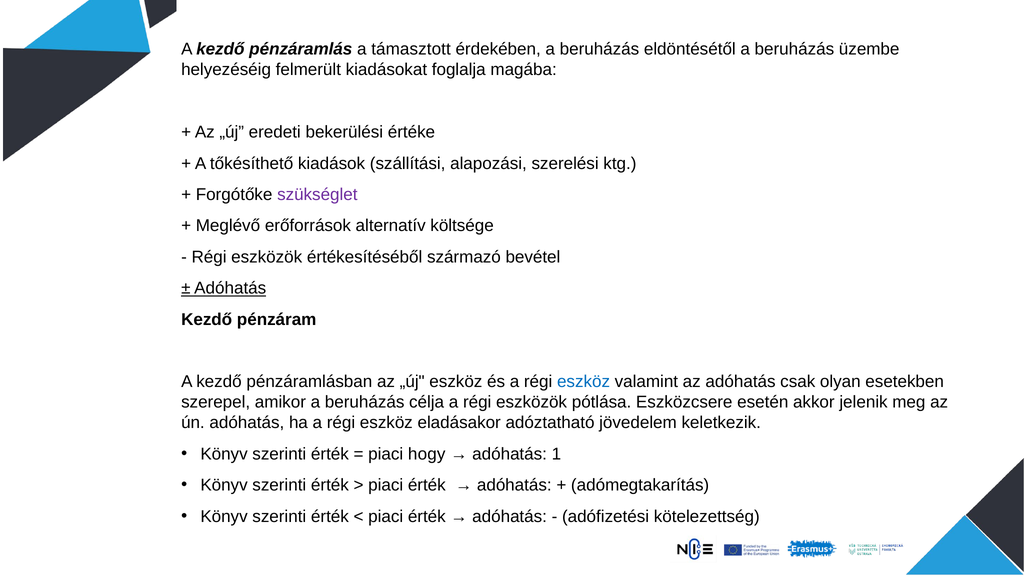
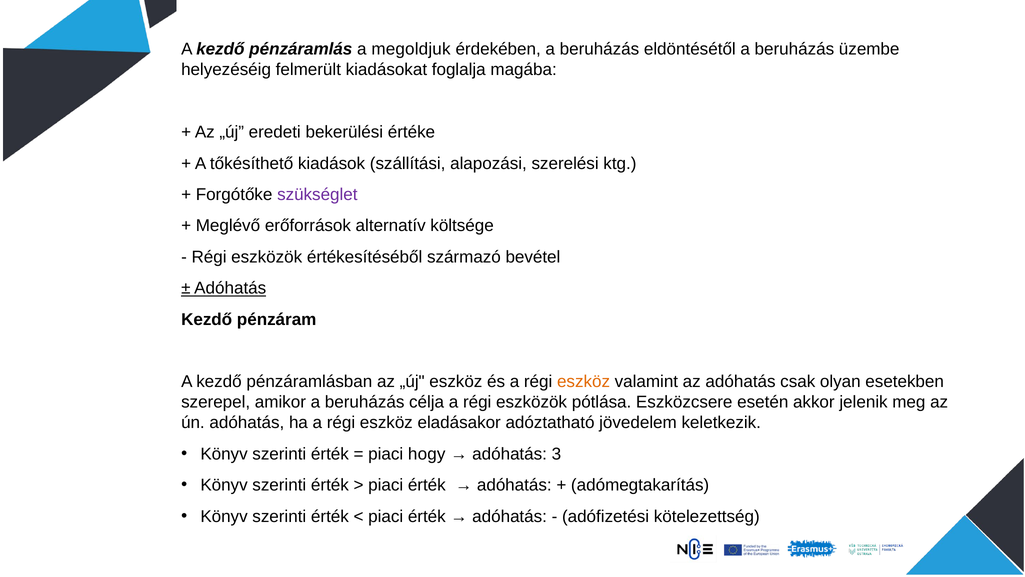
támasztott: támasztott -> megoldjuk (411, 49)
eszköz colour: blue -> orange (584, 382)
1: 1 -> 3 (556, 454)
